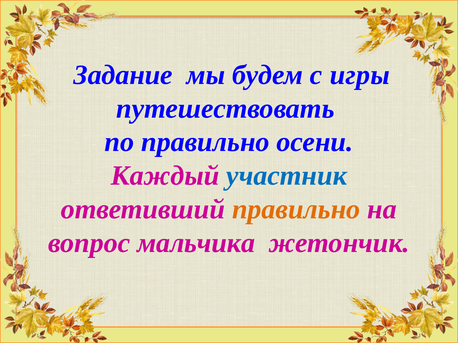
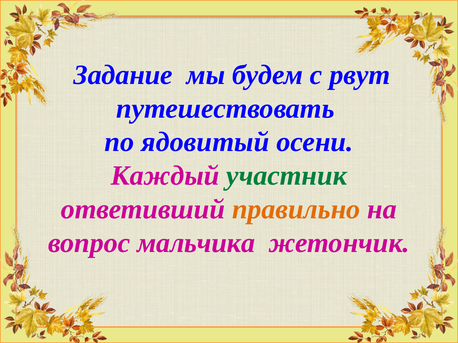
игры: игры -> рвут (360, 75)
по правильно: правильно -> ядовитый (205, 142)
участник colour: blue -> green (287, 176)
